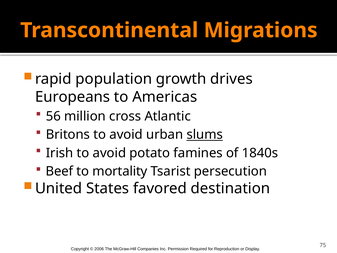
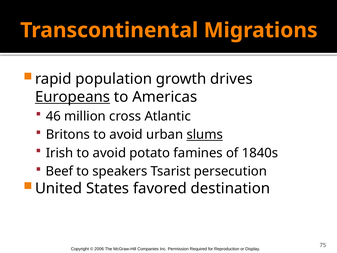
Europeans underline: none -> present (73, 97)
56: 56 -> 46 (53, 116)
mortality: mortality -> speakers (120, 171)
